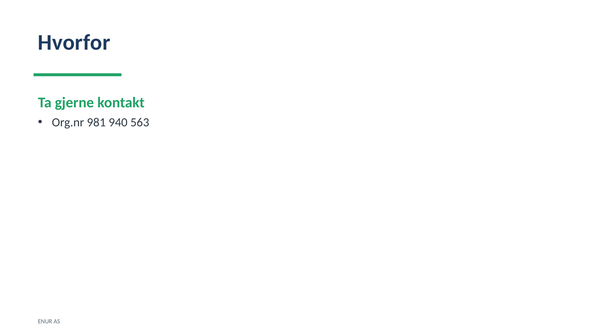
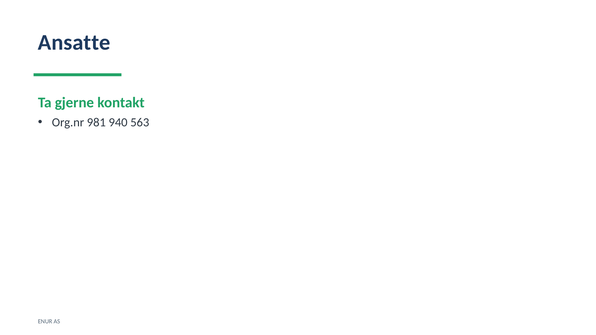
Hvorfor: Hvorfor -> Ansatte (74, 43)
